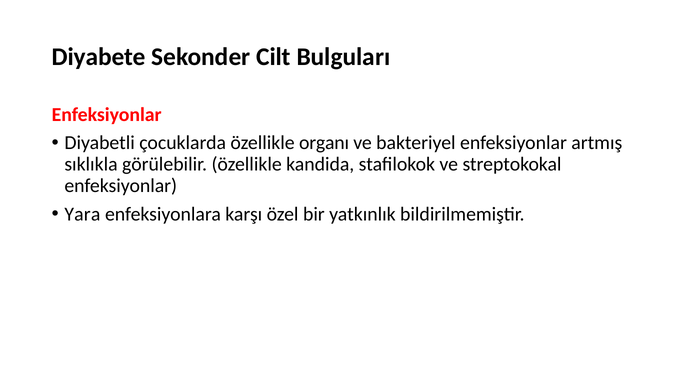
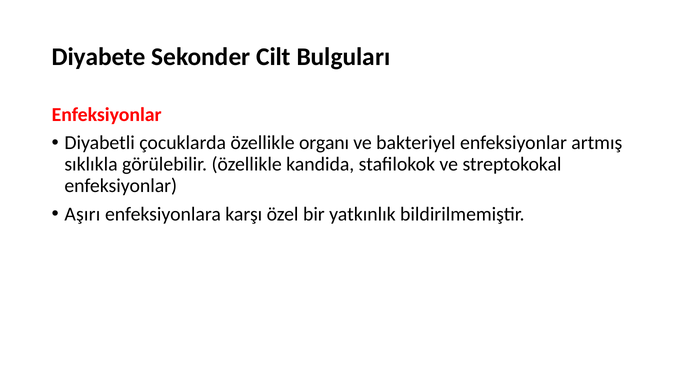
Yara: Yara -> Aşırı (82, 214)
